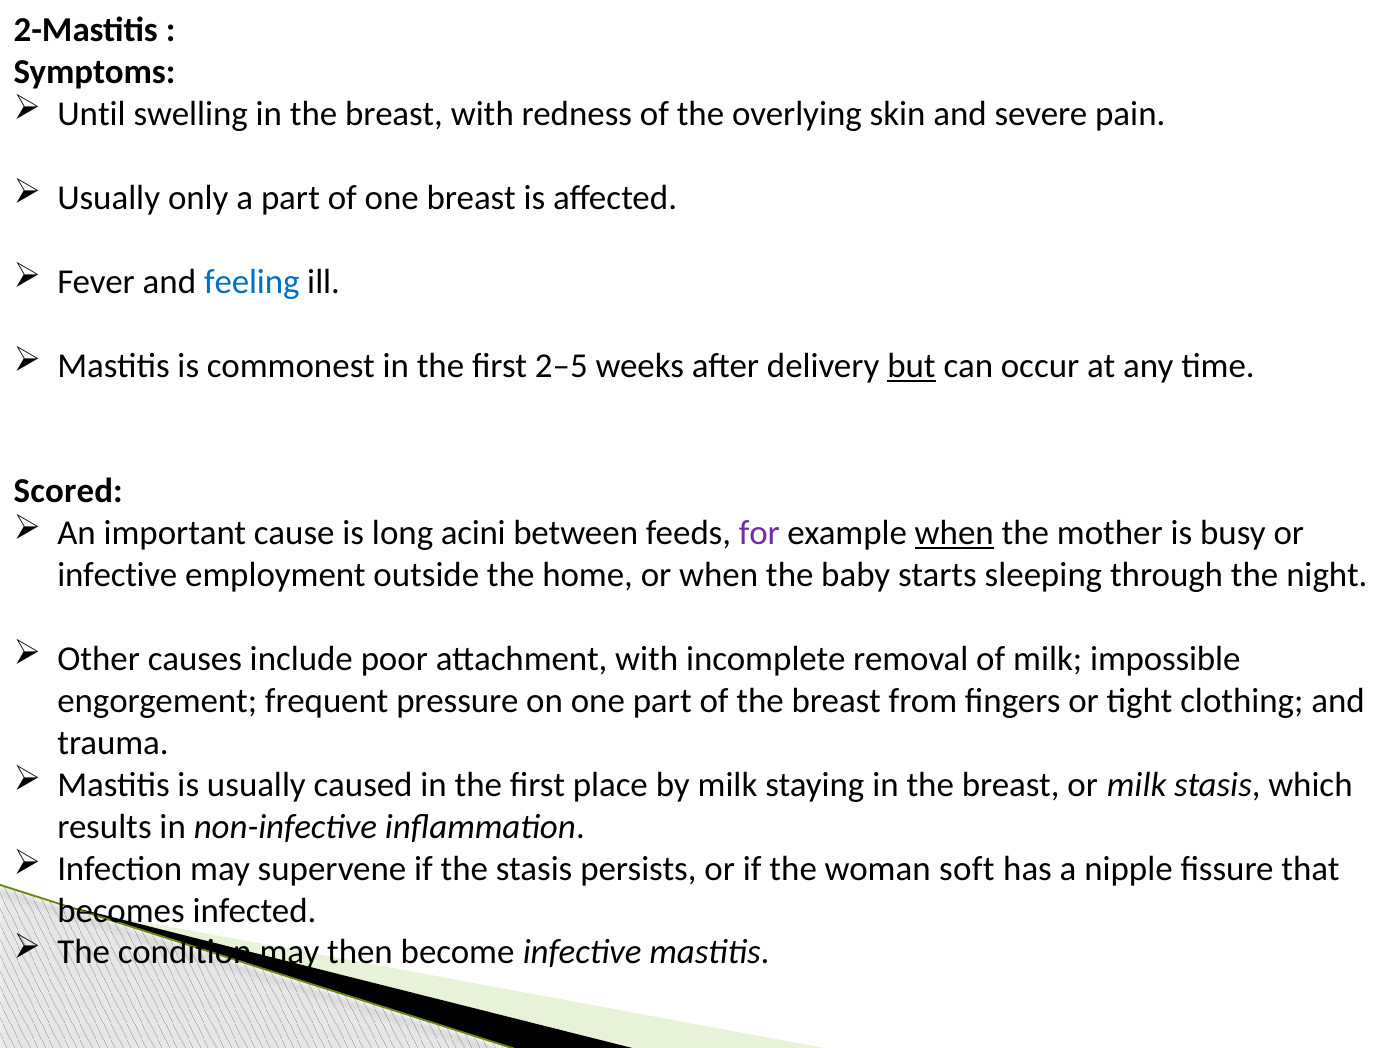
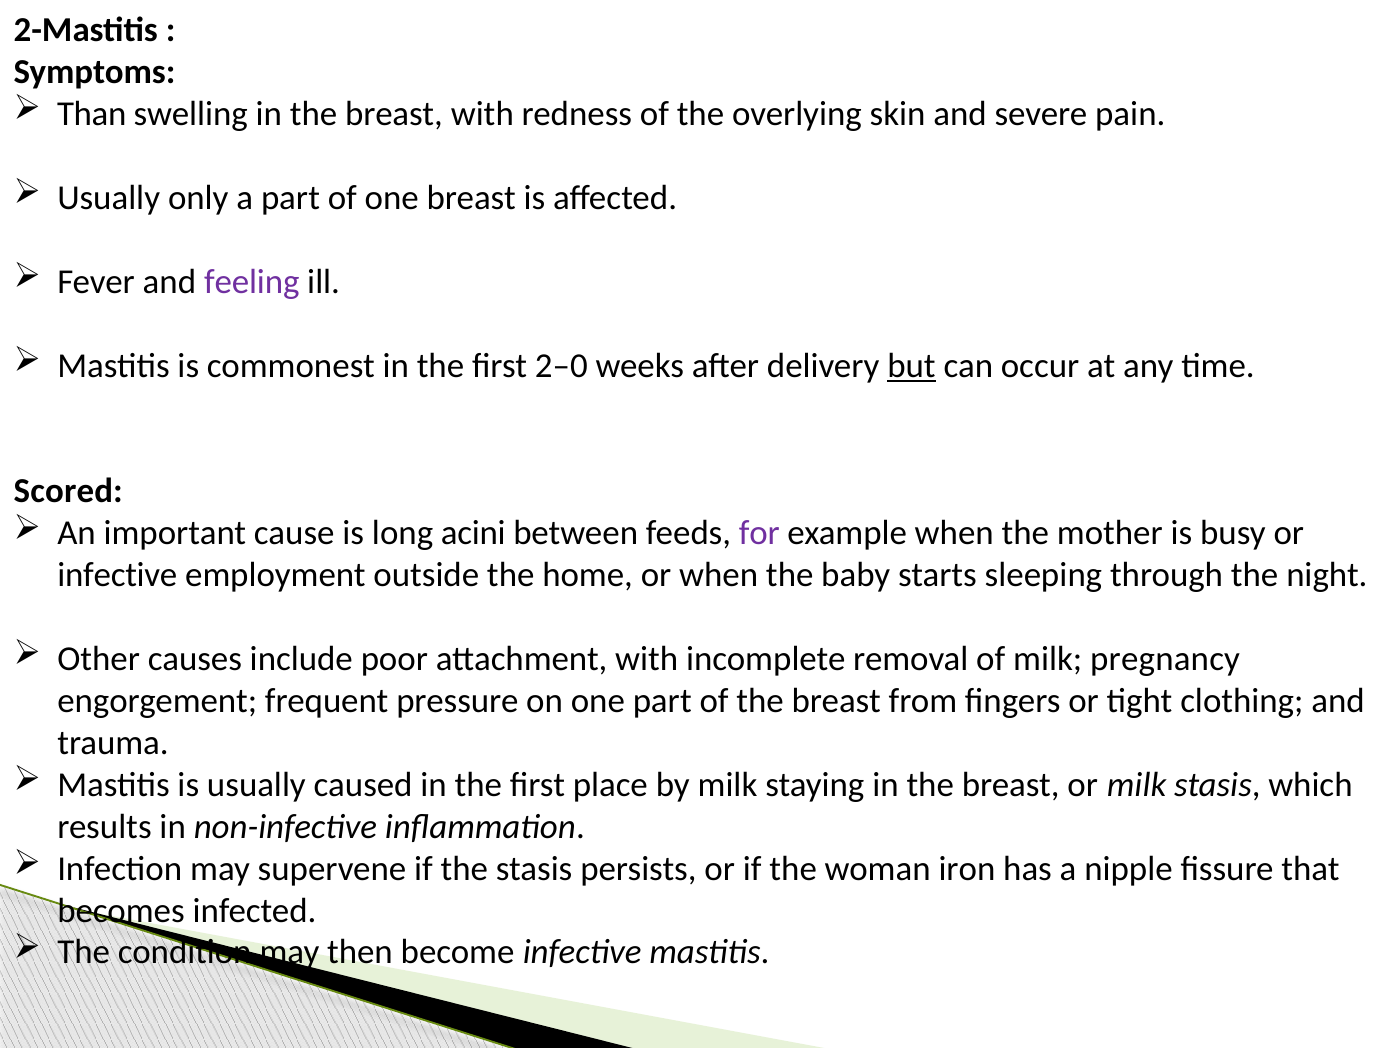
Until: Until -> Than (92, 114)
feeling colour: blue -> purple (252, 282)
2–5: 2–5 -> 2–0 (561, 365)
when underline: present -> none (954, 533)
impossible: impossible -> pregnancy (1165, 659)
soft: soft -> iron (967, 868)
